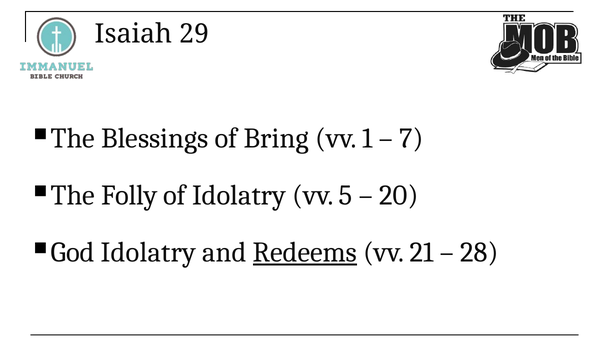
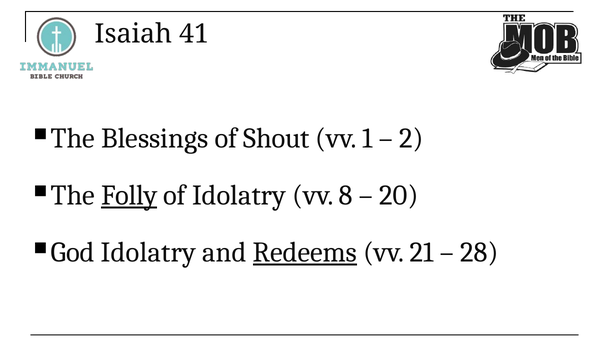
29: 29 -> 41 (194, 34)
Bring: Bring -> Shout (277, 138)
7: 7 -> 2 (411, 138)
Folly underline: none -> present (129, 196)
5: 5 -> 8 (346, 196)
